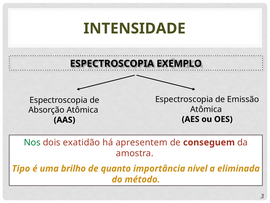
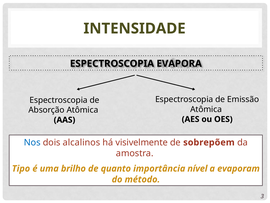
EXEMPLO: EXEMPLO -> EVAPORA (179, 63)
Nos colour: green -> blue (32, 142)
exatidão: exatidão -> alcalinos (81, 142)
apresentem: apresentem -> visivelmente (142, 142)
conseguem: conseguem -> sobrepõem (209, 142)
eliminada: eliminada -> evaporam (238, 168)
